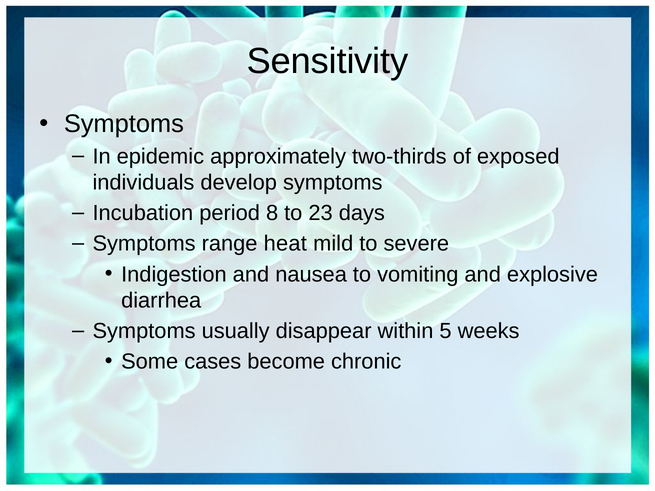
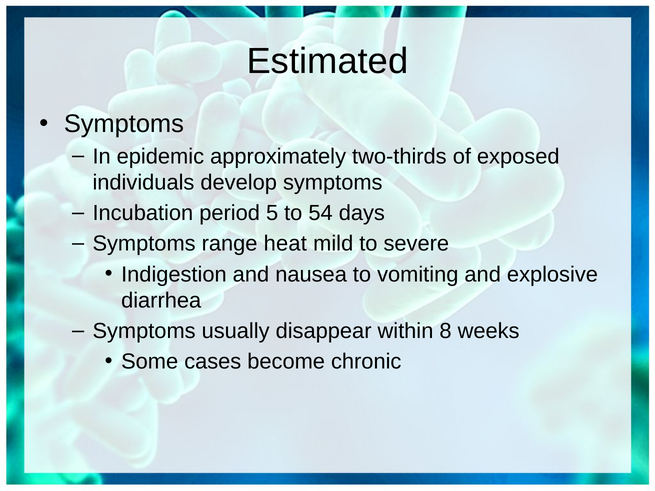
Sensitivity: Sensitivity -> Estimated (327, 61)
8: 8 -> 5 (272, 213)
23: 23 -> 54 (321, 213)
5: 5 -> 8 (446, 331)
